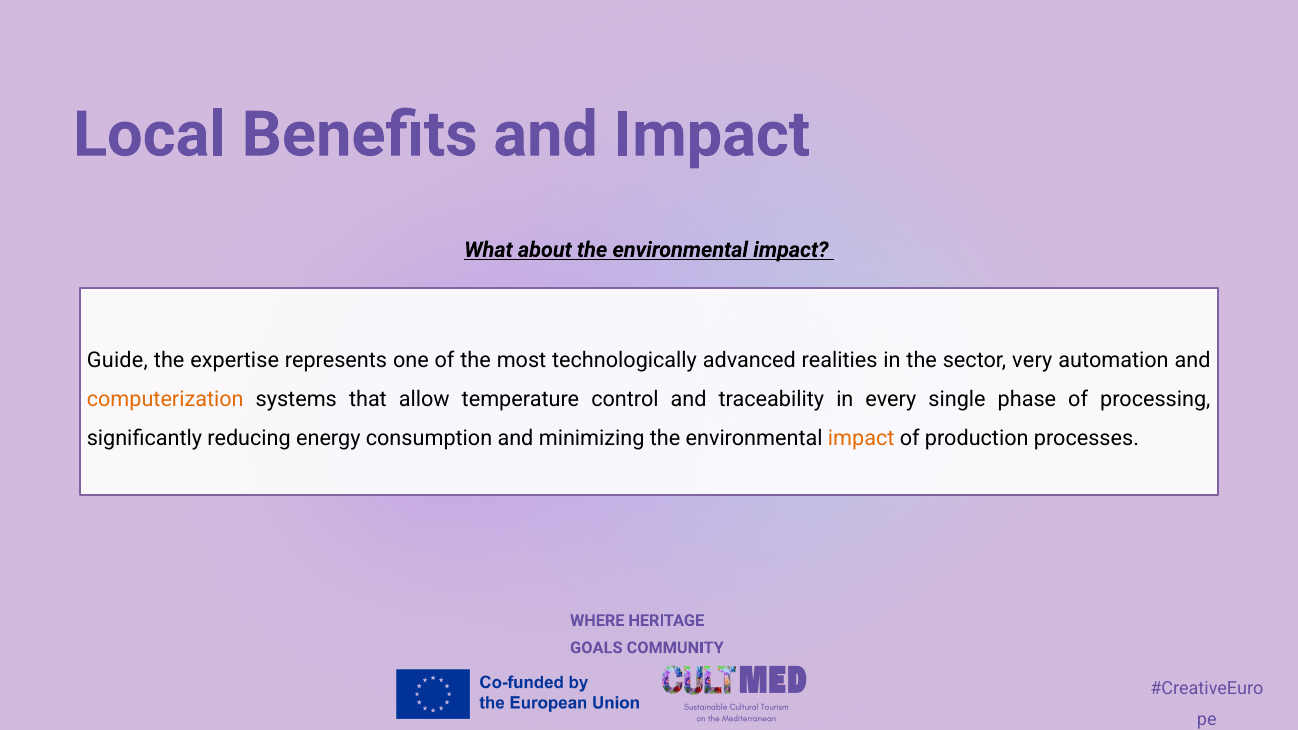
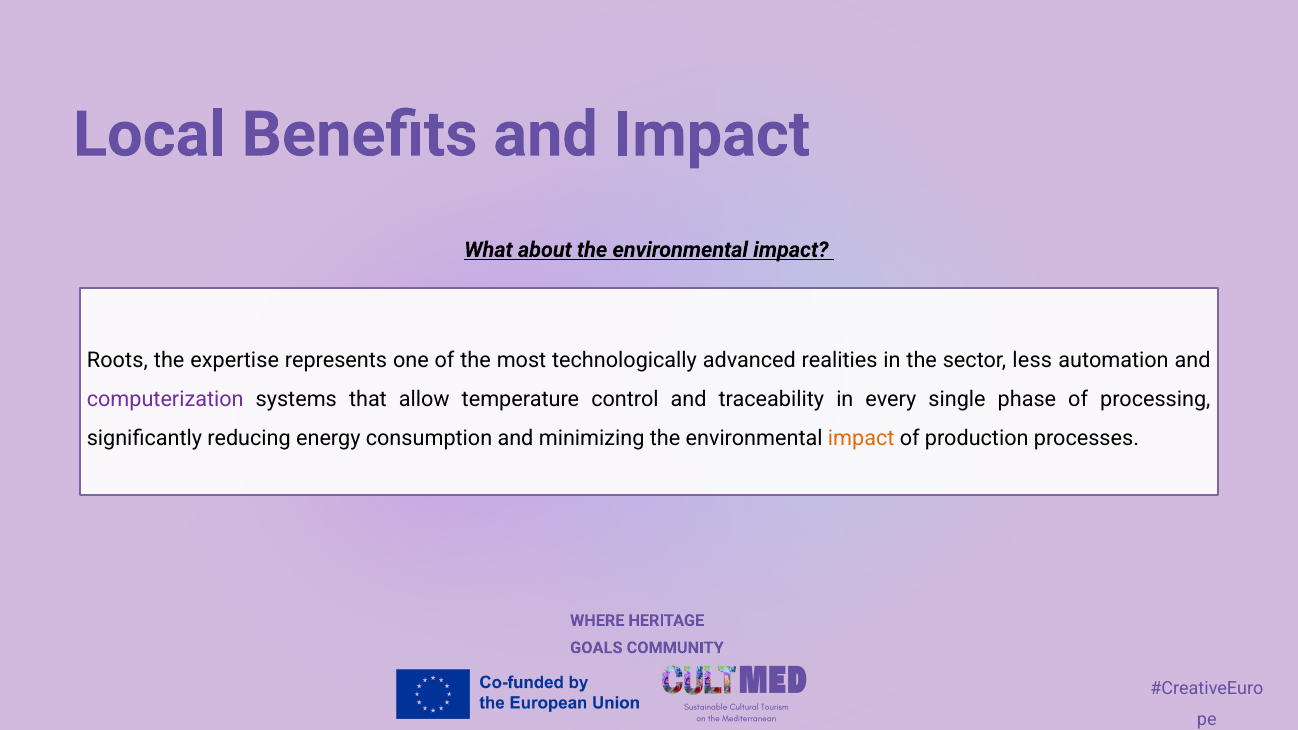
Guide: Guide -> Roots (117, 360)
very: very -> less (1032, 360)
computerization colour: orange -> purple (165, 399)
